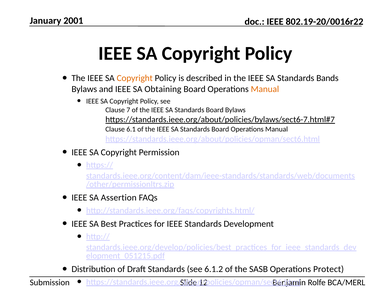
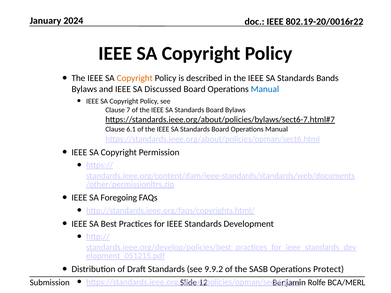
2001: 2001 -> 2024 (73, 21)
Obtaining: Obtaining -> Discussed (163, 89)
Manual colour: orange -> blue (265, 89)
Assertion: Assertion -> Foregoing (119, 198)
6.1.2: 6.1.2 -> 9.9.2 (214, 269)
